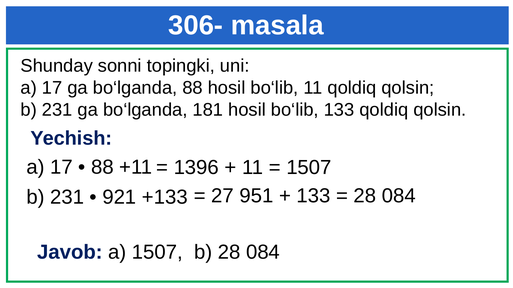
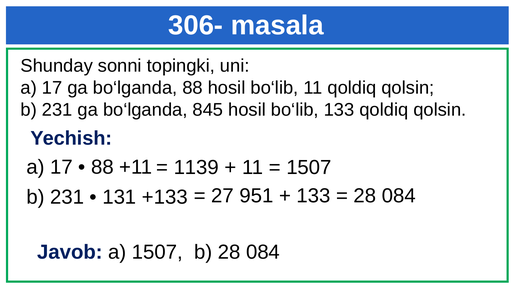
181: 181 -> 845 (208, 110)
1396: 1396 -> 1139 (196, 168)
921: 921 -> 131 (119, 197)
